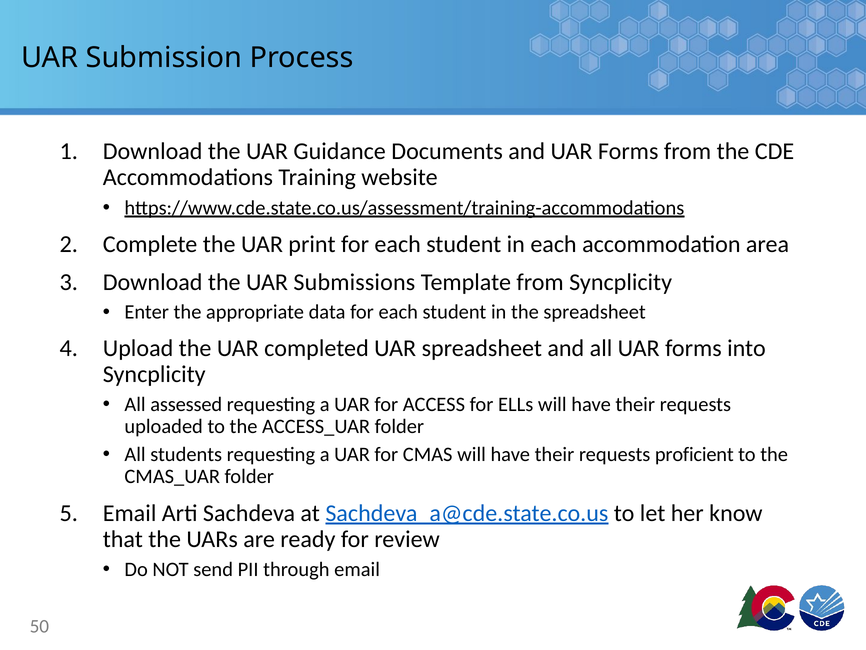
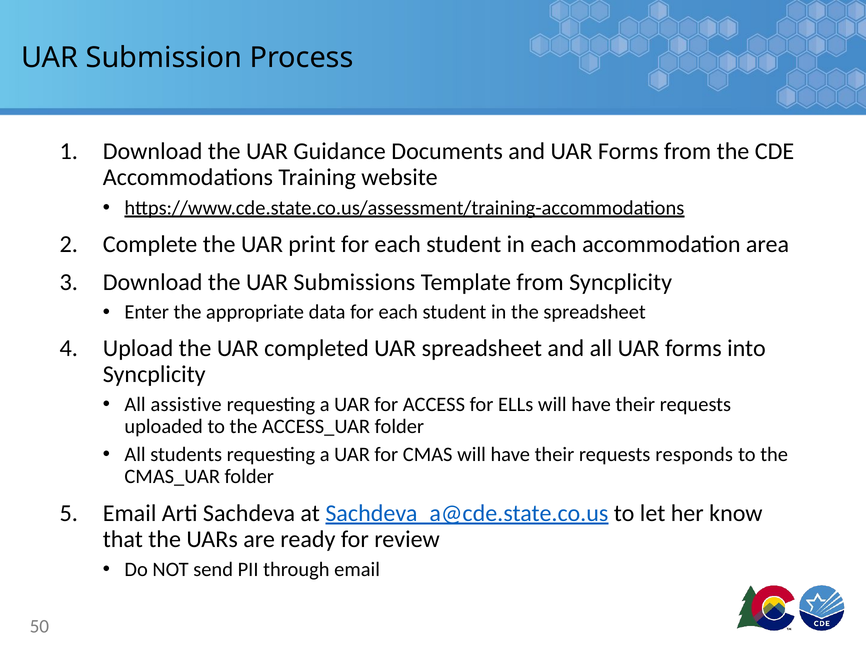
assessed: assessed -> assistive (186, 404)
proficient: proficient -> responds (694, 454)
